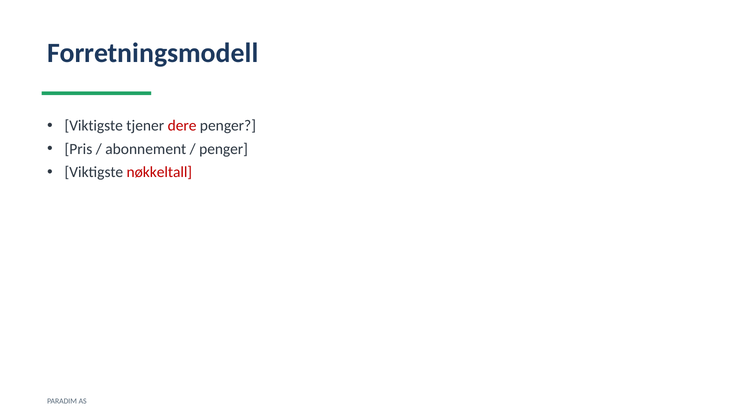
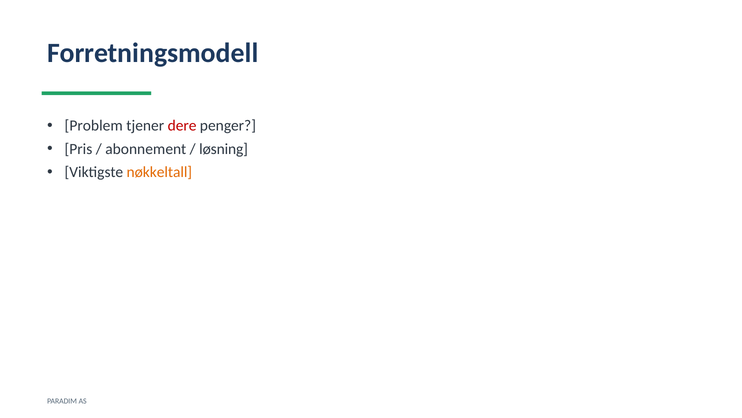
Viktigste: Viktigste -> Problem (94, 126)
penger: penger -> løsning (224, 149)
nøkkeltall colour: red -> orange (159, 172)
